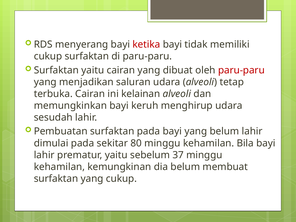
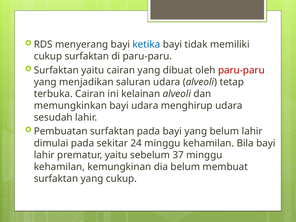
ketika colour: red -> blue (146, 44)
bayi keruh: keruh -> udara (145, 106)
80: 80 -> 24 (136, 143)
